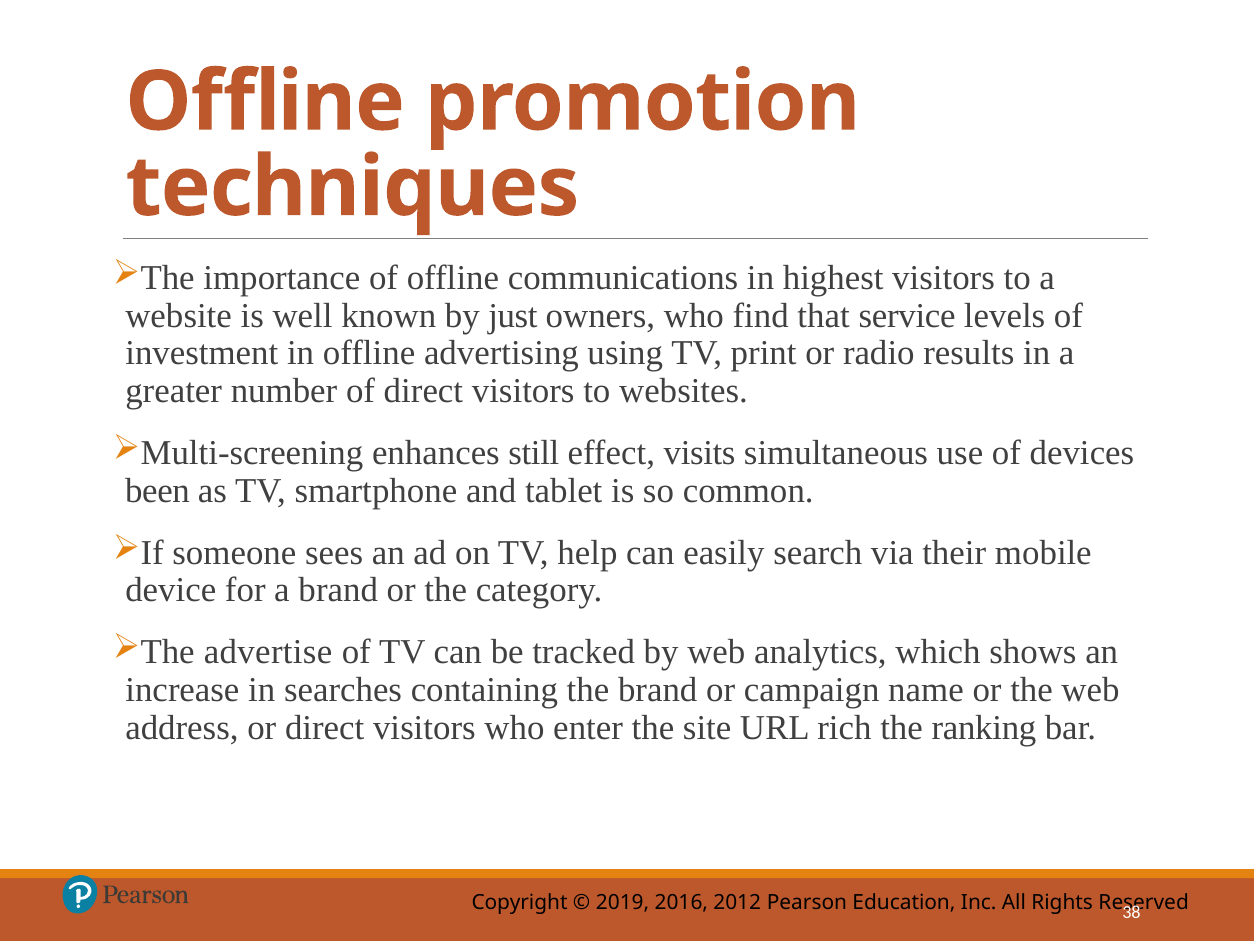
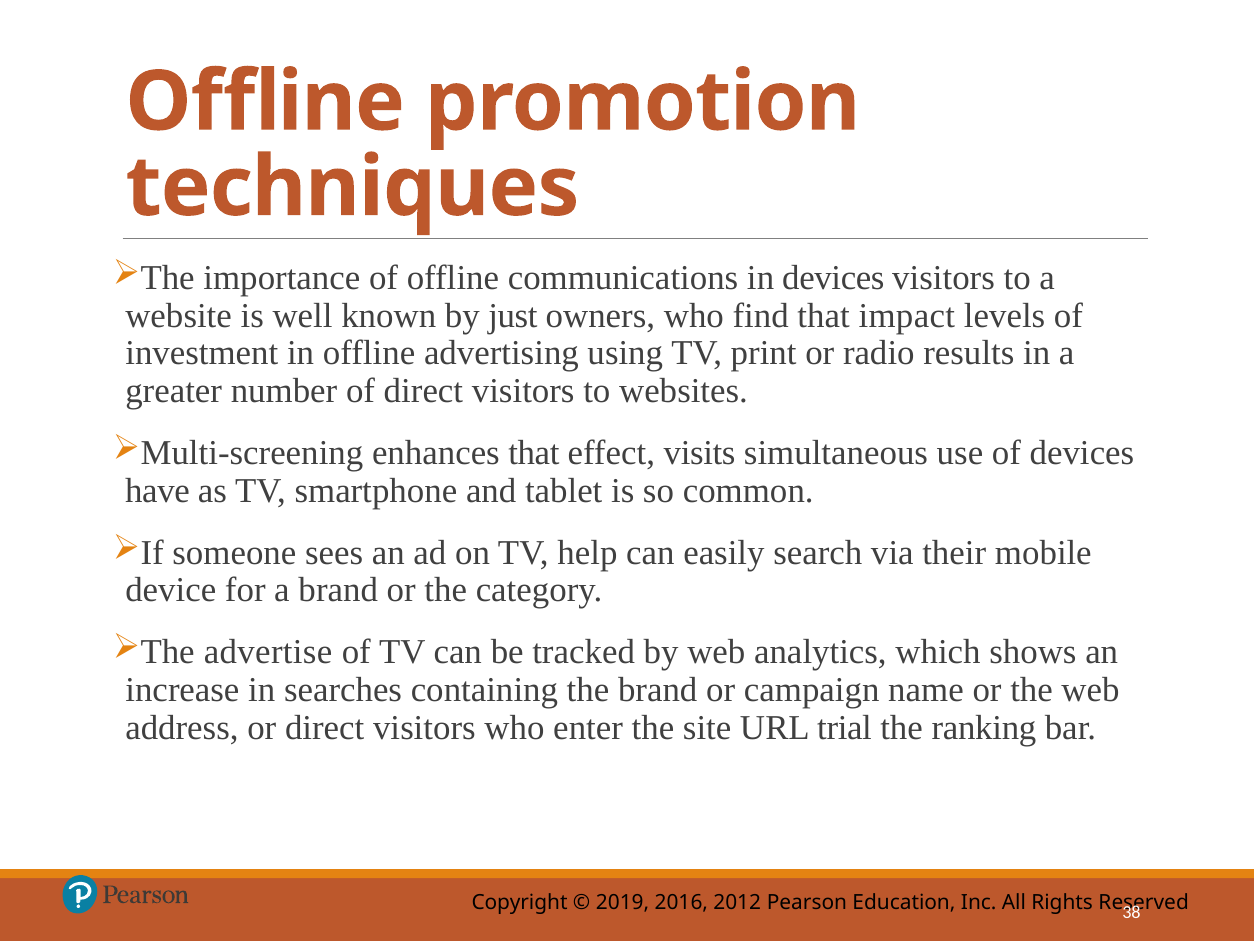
in highest: highest -> devices (833, 278)
service: service -> impact (907, 316)
enhances still: still -> that (534, 453)
been: been -> have (157, 490)
rich: rich -> trial (845, 727)
